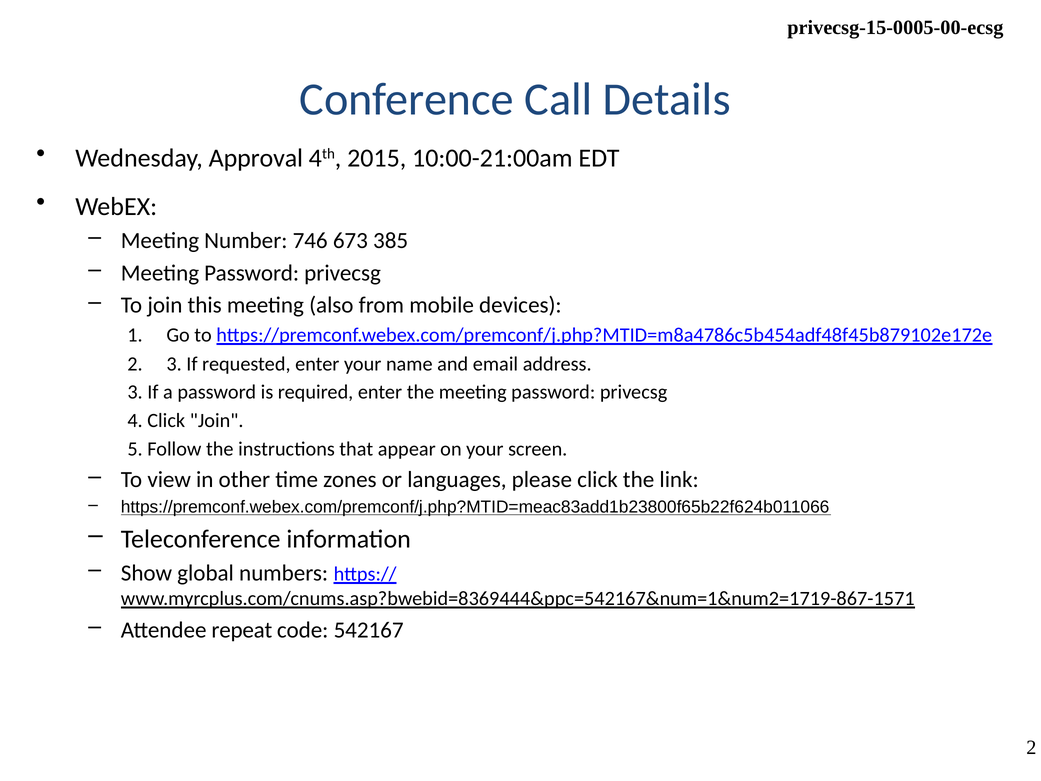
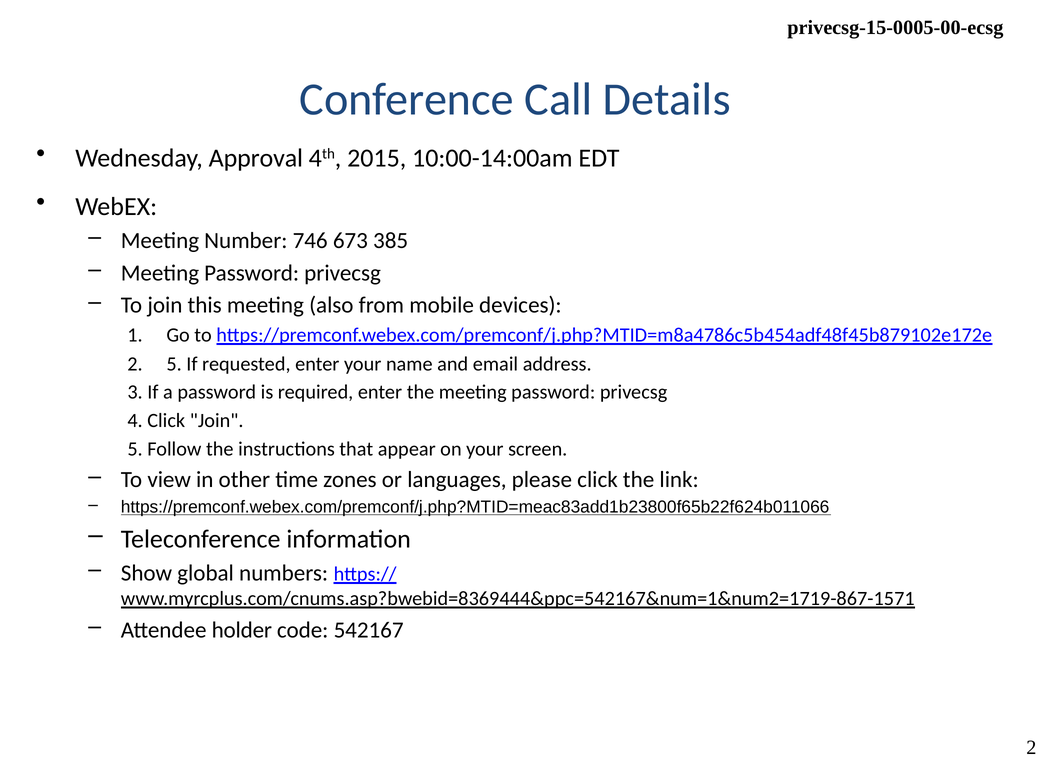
10:00-21:00am: 10:00-21:00am -> 10:00-14:00am (492, 158)
2 3: 3 -> 5 (174, 364)
repeat: repeat -> holder (242, 630)
